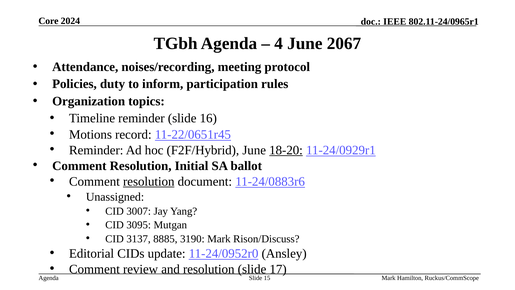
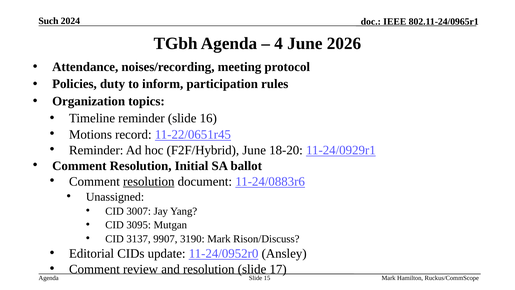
Core: Core -> Such (48, 21)
2067: 2067 -> 2026 (344, 43)
18-20 underline: present -> none (286, 150)
8885: 8885 -> 9907 (165, 239)
